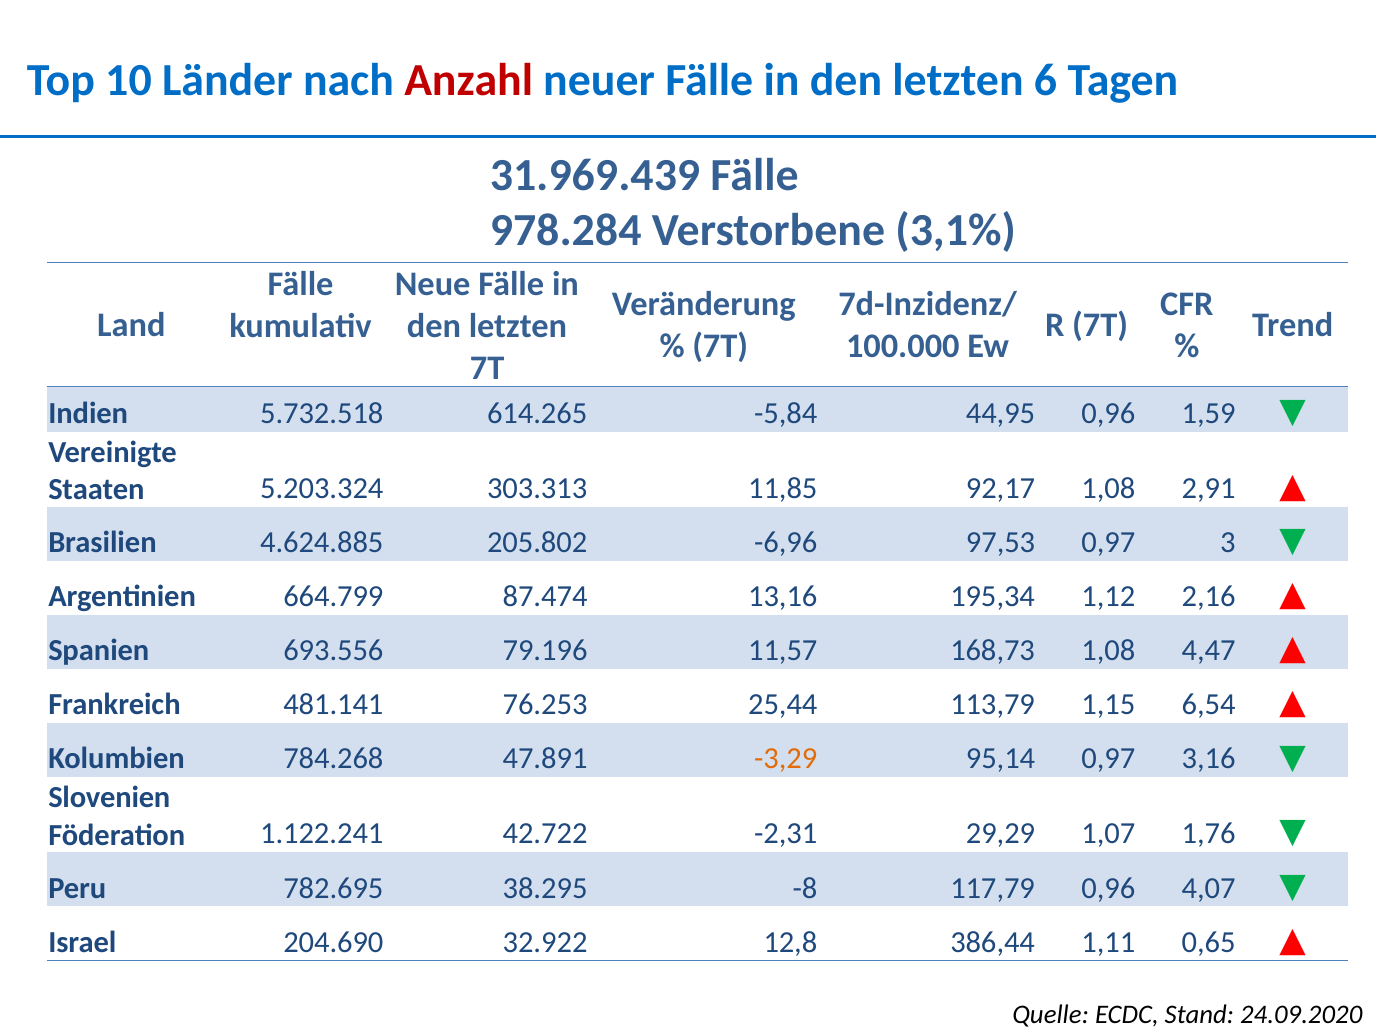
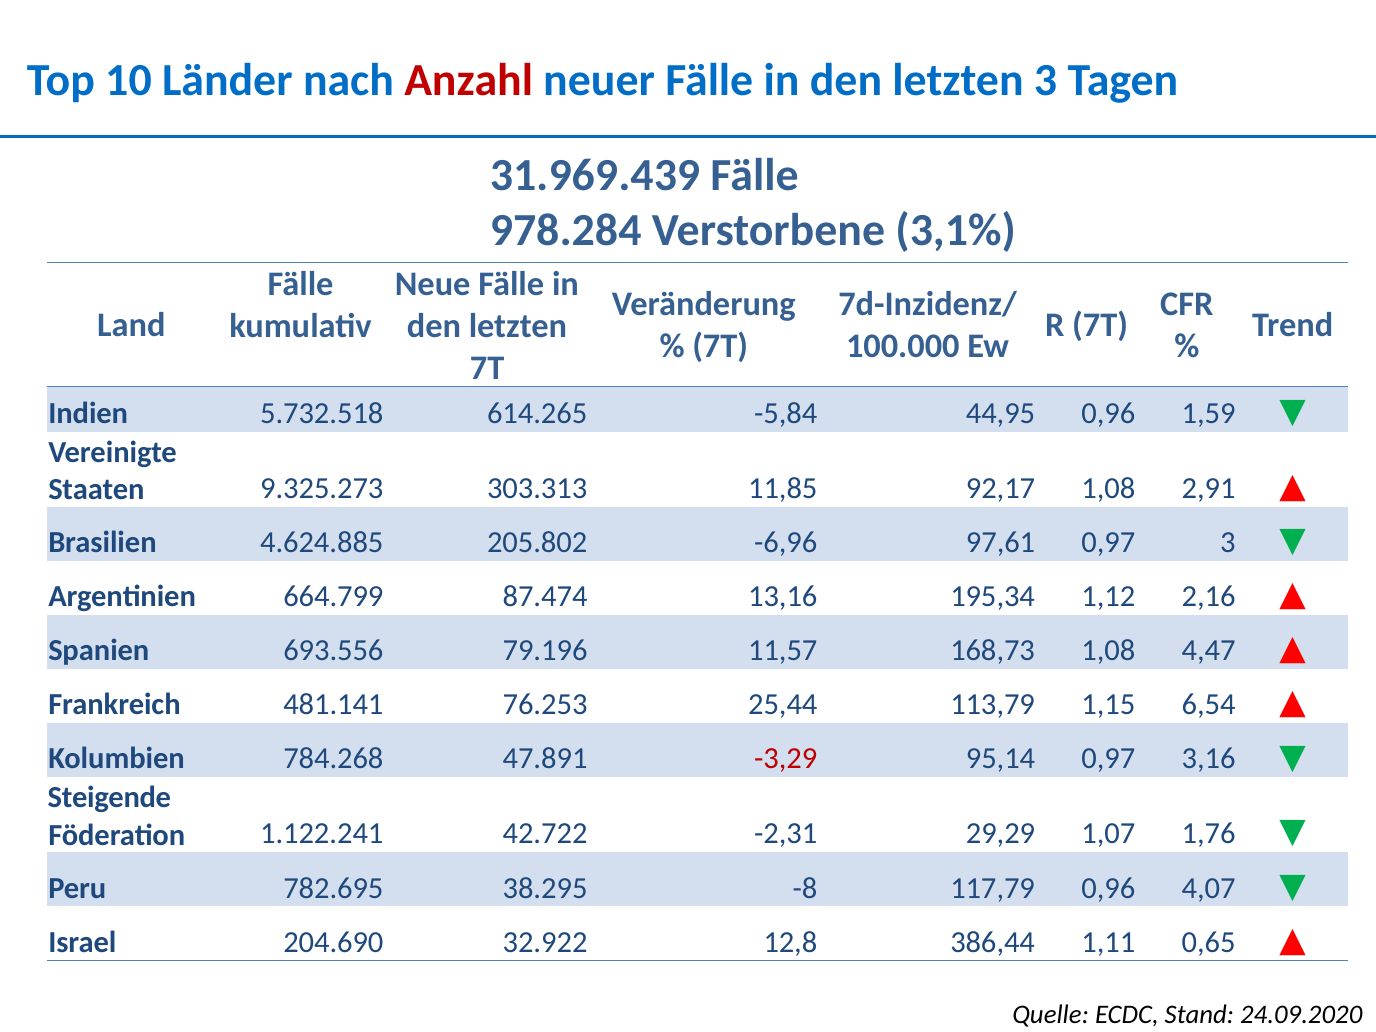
letzten 6: 6 -> 3 (1046, 81)
5.203.324: 5.203.324 -> 9.325.273 (322, 489)
97,53: 97,53 -> 97,61 (1001, 543)
-3,29 colour: orange -> red (786, 759)
Slovenien: Slovenien -> Steigende (109, 798)
